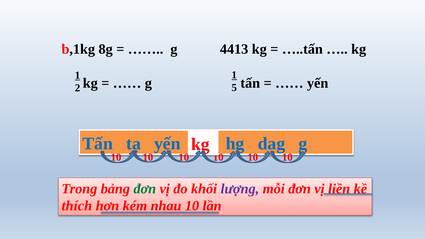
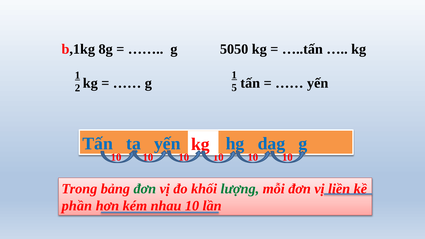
4413: 4413 -> 5050 (234, 49)
lượng colour: purple -> green (240, 189)
thích: thích -> phần (77, 206)
